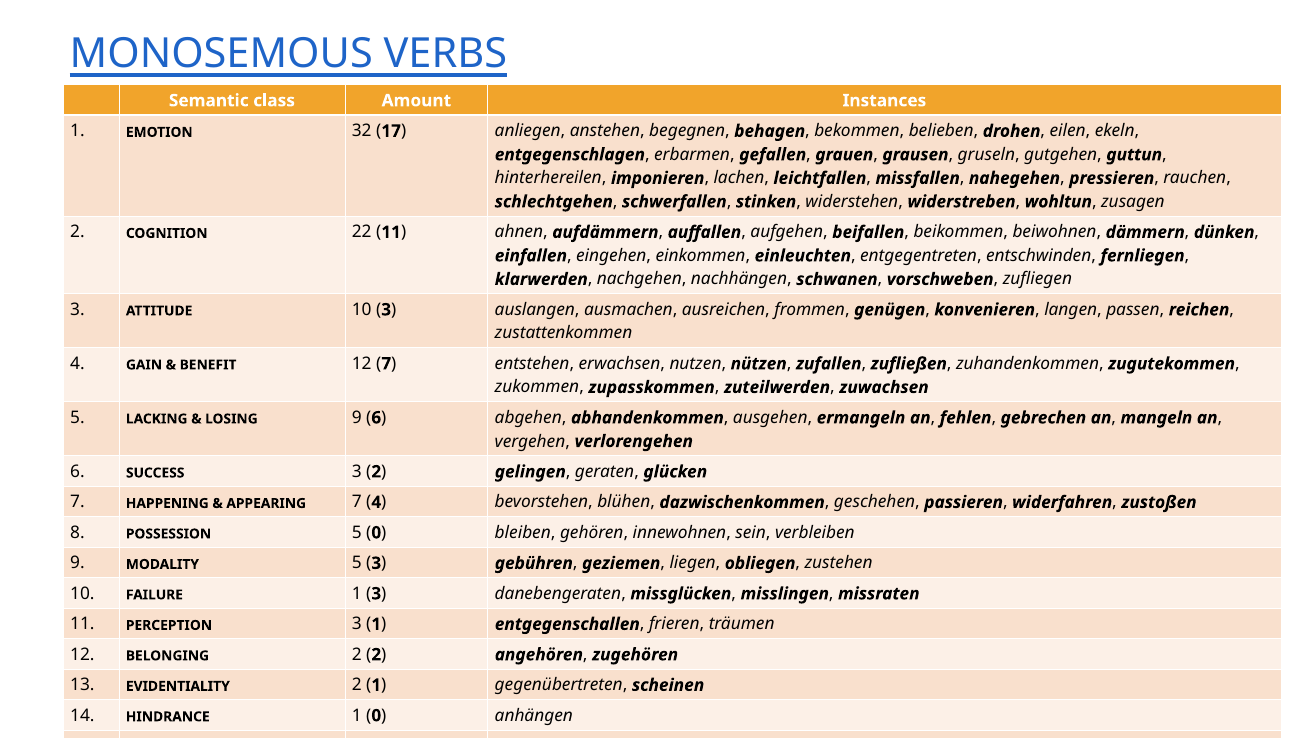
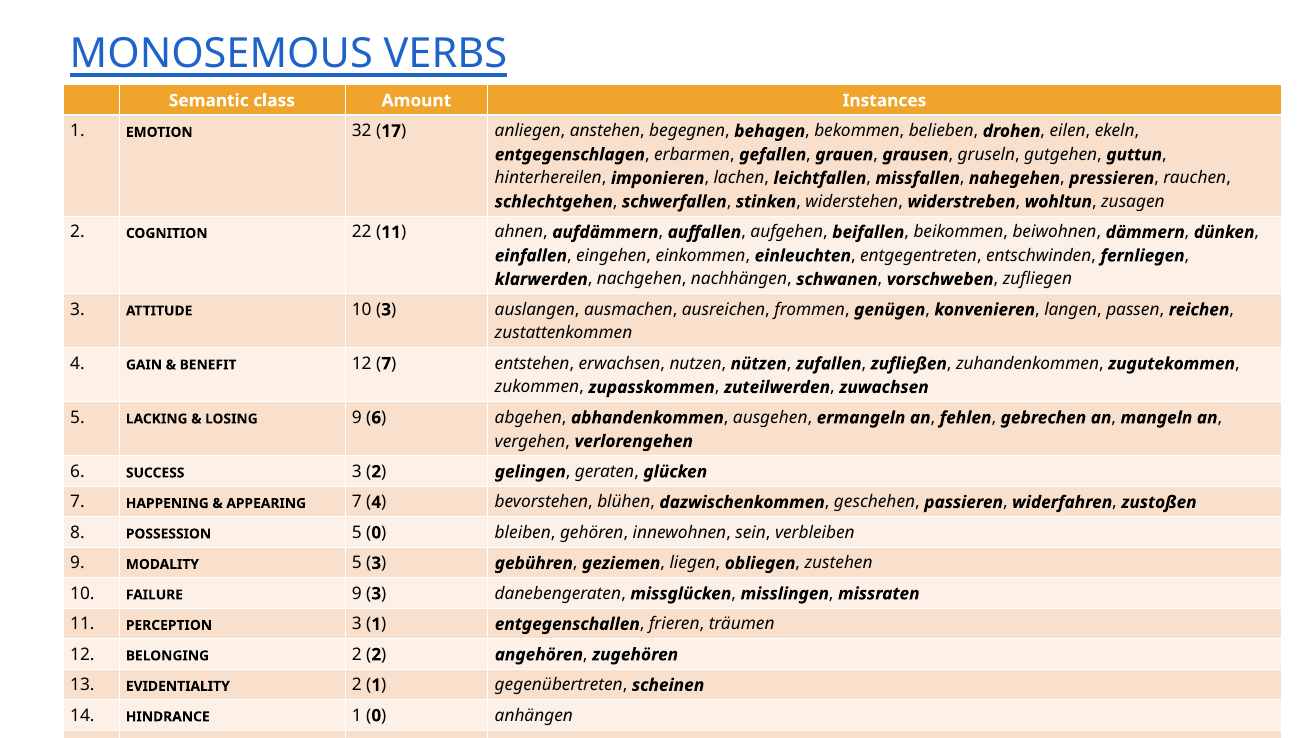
FAILURE 1: 1 -> 9 (357, 594)
